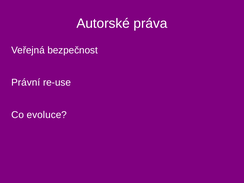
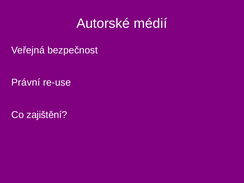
práva: práva -> médií (150, 24)
evoluce: evoluce -> zajištění (47, 115)
